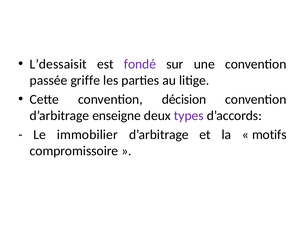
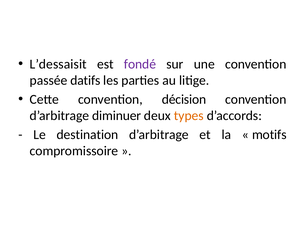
griffe: griffe -> datifs (85, 80)
enseigne: enseigne -> diminuer (117, 116)
types colour: purple -> orange (189, 116)
immobilier: immobilier -> destination (87, 134)
